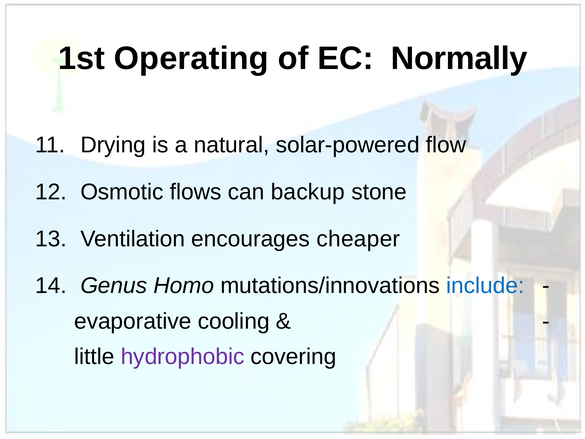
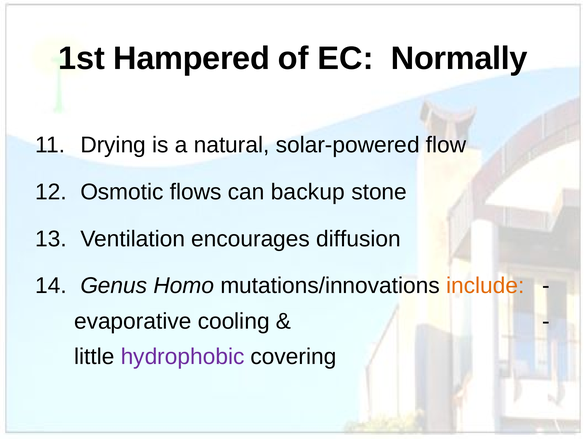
Operating: Operating -> Hampered (192, 58)
cheaper: cheaper -> diffusion (359, 239)
include colour: blue -> orange (485, 286)
